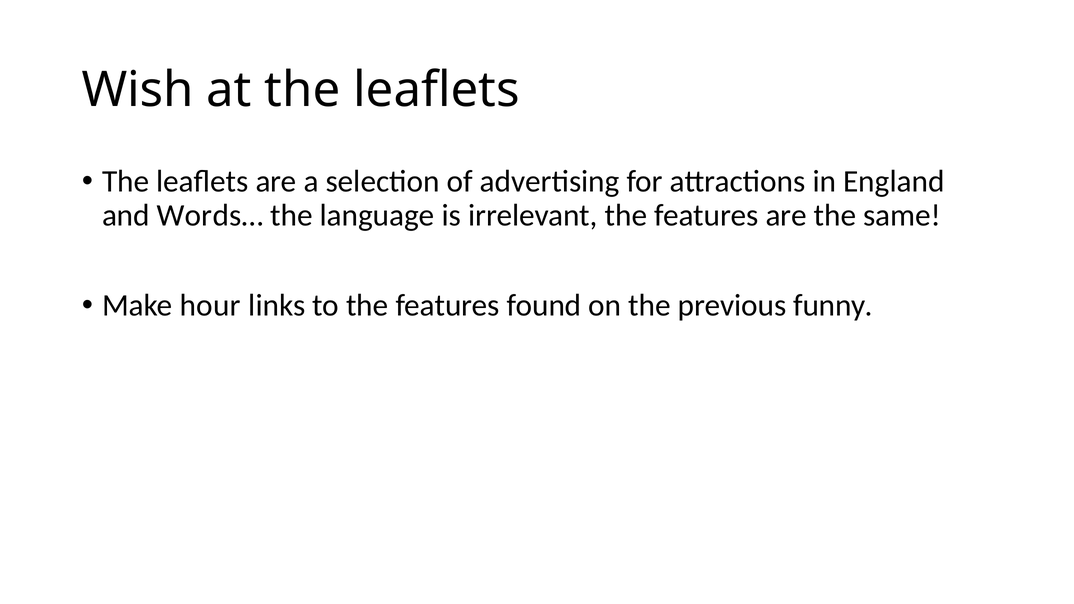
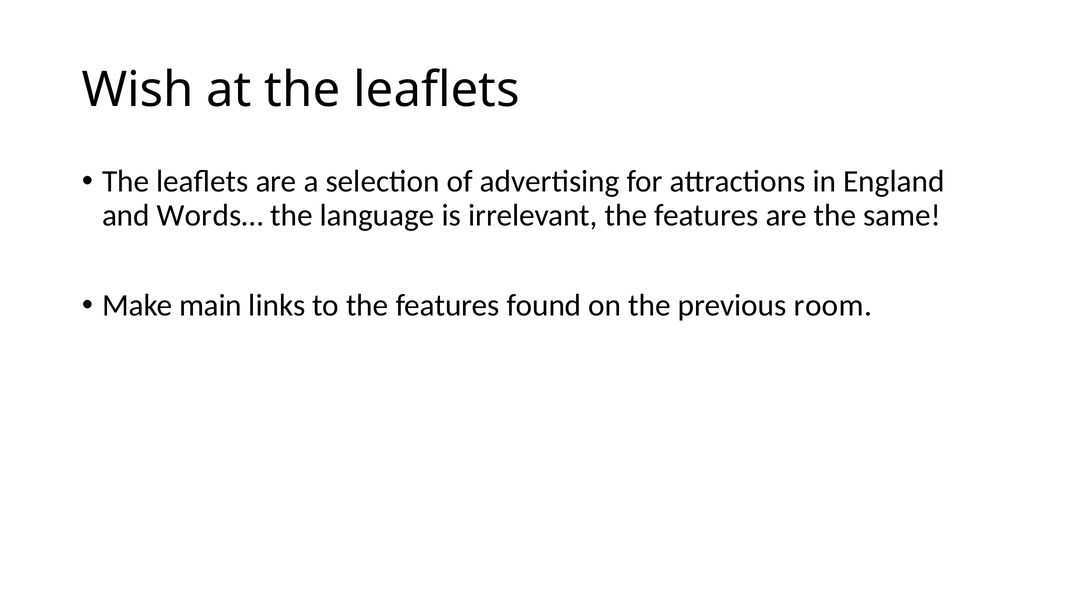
hour: hour -> main (211, 305)
funny: funny -> room (833, 305)
